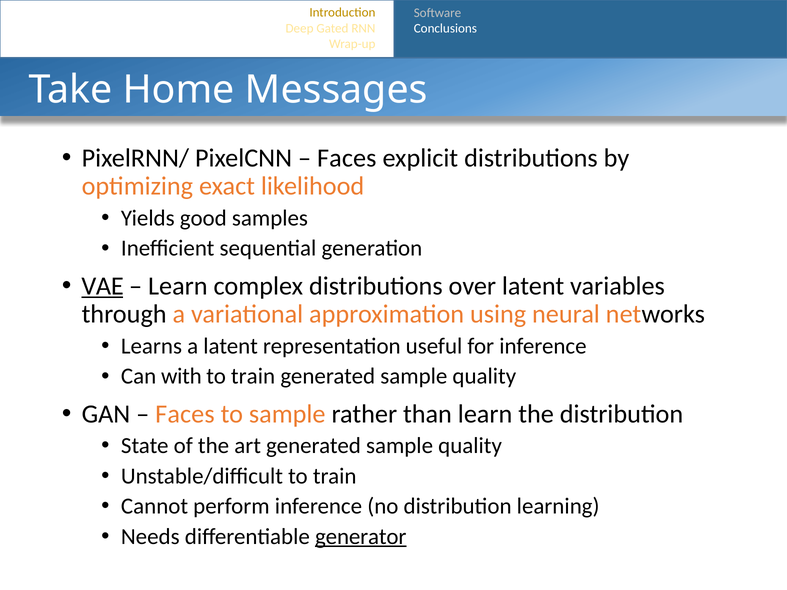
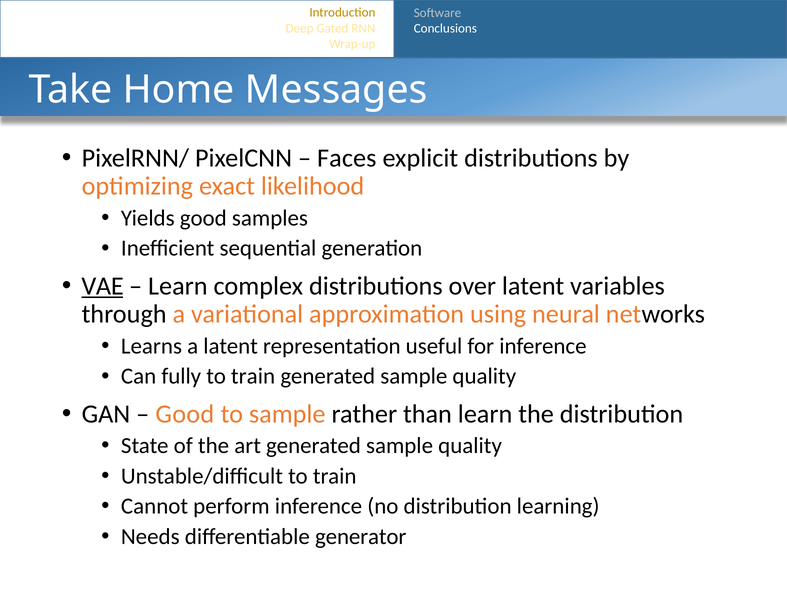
with: with -> fully (181, 377)
Faces: Faces -> Good (185, 414)
generator underline: present -> none (361, 537)
